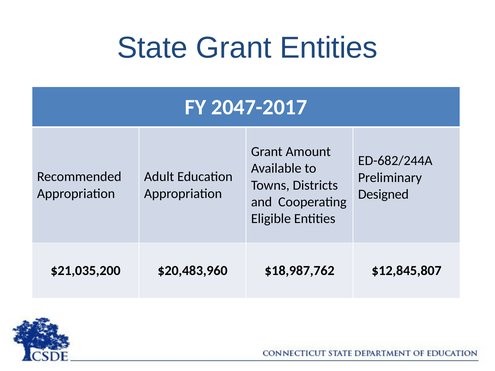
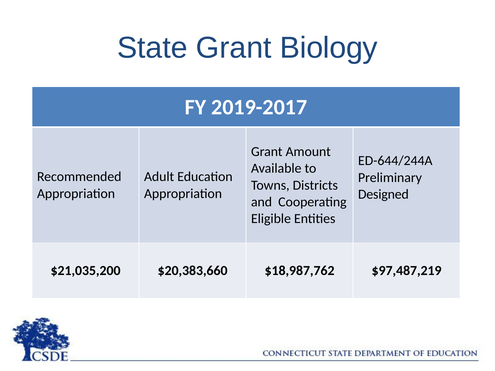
Grant Entities: Entities -> Biology (329, 48)
2047-2017: 2047-2017 -> 2019-2017 (259, 107)
ED-682/244A: ED-682/244A -> ED-644/244A (395, 161)
$20,483,960: $20,483,960 -> $20,383,660 (193, 271)
$12,845,807: $12,845,807 -> $97,487,219 (407, 271)
